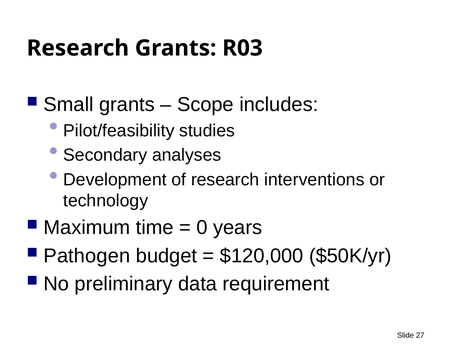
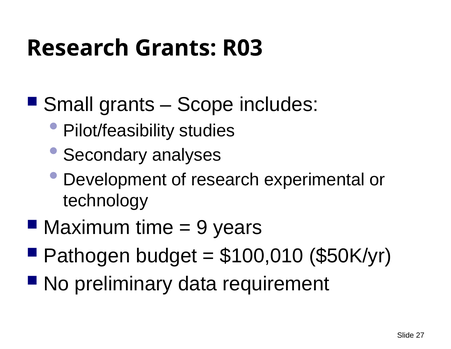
interventions: interventions -> experimental (314, 180)
0: 0 -> 9 (202, 227)
$120,000: $120,000 -> $100,010 (262, 255)
